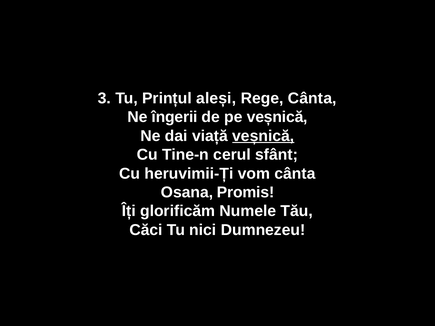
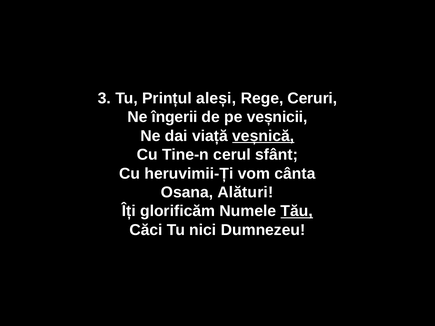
Rege Cânta: Cânta -> Ceruri (312, 98)
pe veșnică: veșnică -> veșnicii (277, 117)
Promis: Promis -> Alături (245, 192)
Tău underline: none -> present (297, 211)
